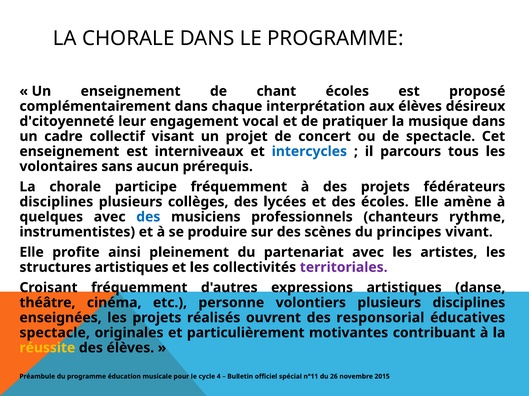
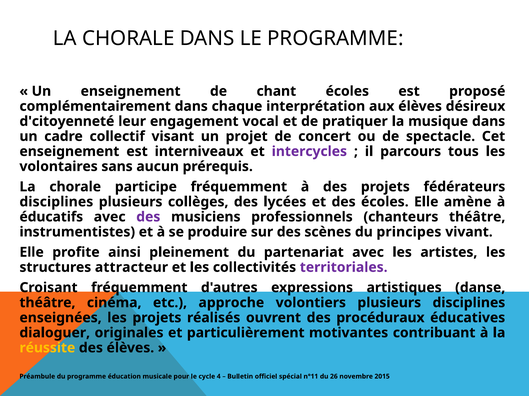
intercycles colour: blue -> purple (309, 152)
quelques: quelques -> éducatifs (51, 217)
des colour: blue -> purple (148, 217)
chanteurs rythme: rythme -> théâtre (477, 217)
structures artistiques: artistiques -> attracteur (131, 268)
personne: personne -> approche (231, 303)
responsorial: responsorial -> procéduraux (380, 318)
spectacle: spectacle -> dialoguer (55, 333)
